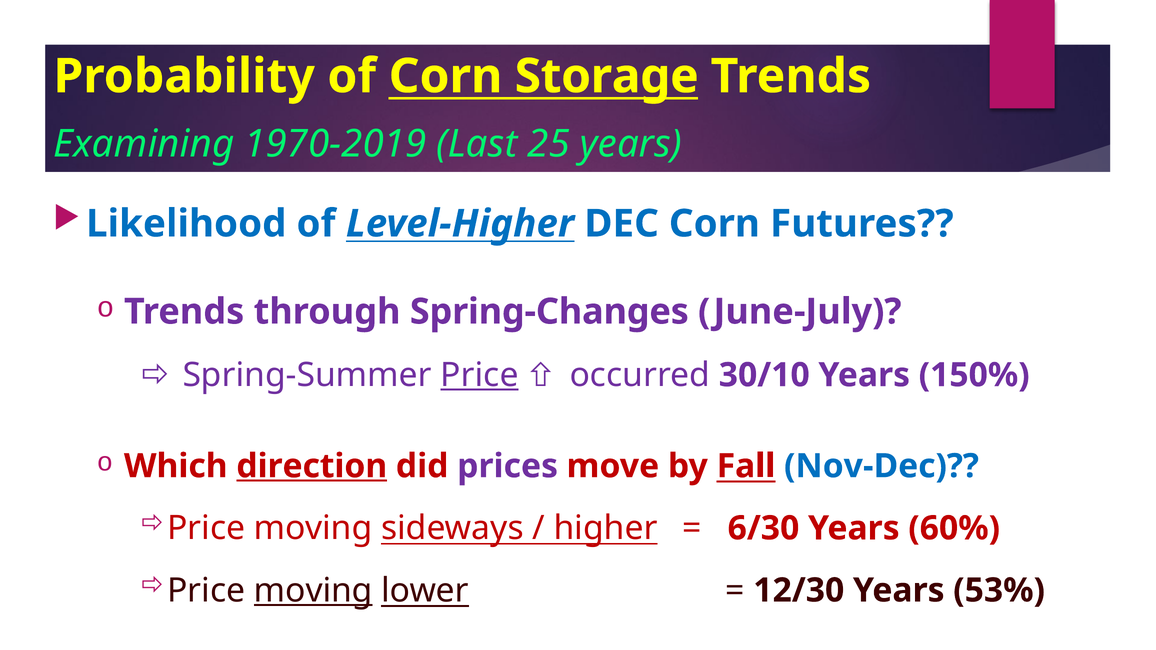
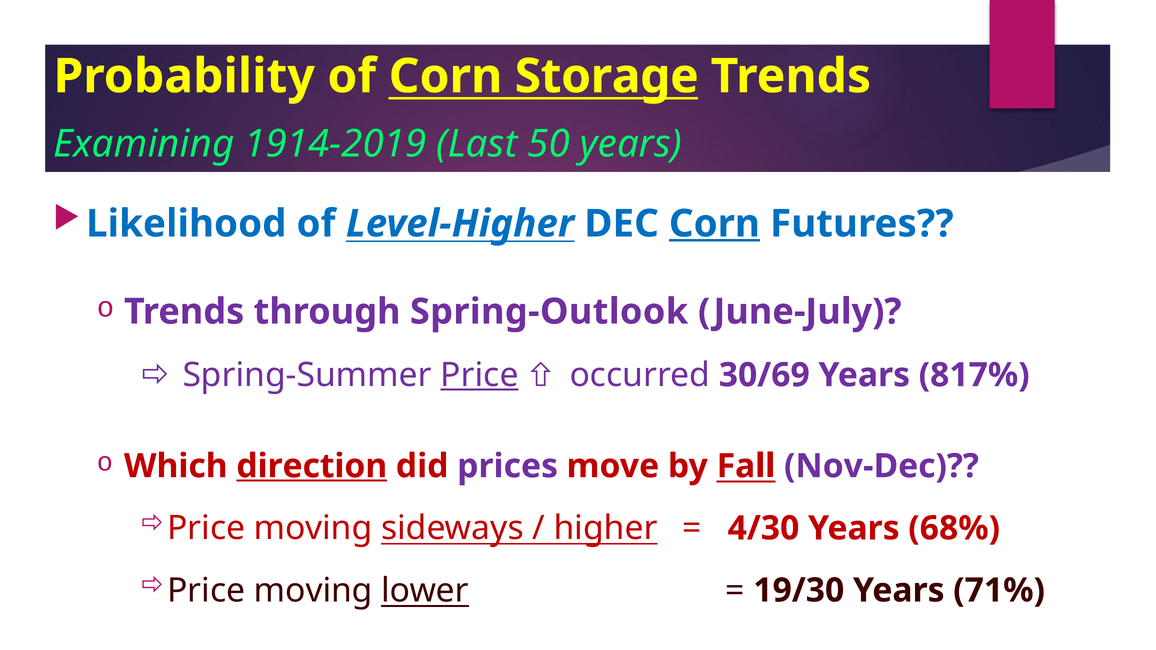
1970-2019: 1970-2019 -> 1914-2019 (335, 144)
25: 25 -> 50 (549, 144)
Corn underline: none -> present (714, 224)
Spring-Changes: Spring-Changes -> Spring-Outlook (549, 312)
30/10: 30/10 -> 30/69 (764, 375)
150%: 150% -> 817% (974, 375)
Nov-Dec colour: blue -> purple (881, 466)
6/30: 6/30 -> 4/30 (763, 528)
60%: 60% -> 68% (954, 528)
moving underline: present -> none (313, 591)
12/30: 12/30 -> 19/30 (799, 591)
53%: 53% -> 71% (999, 591)
